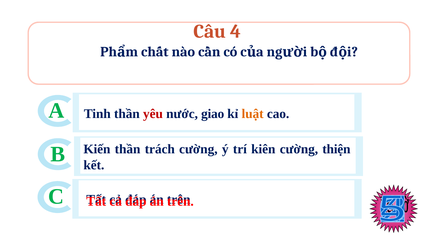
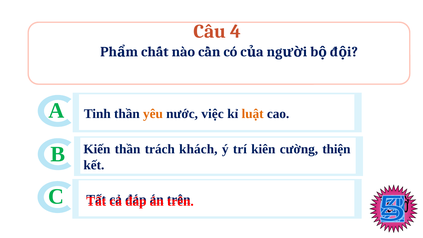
yêu colour: red -> orange (153, 114)
giao: giao -> việc (213, 114)
trách cường: cường -> khách (198, 149)
